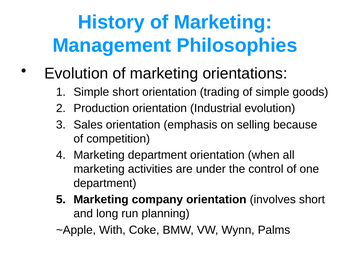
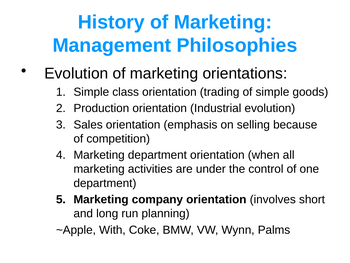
Simple short: short -> class (126, 92)
